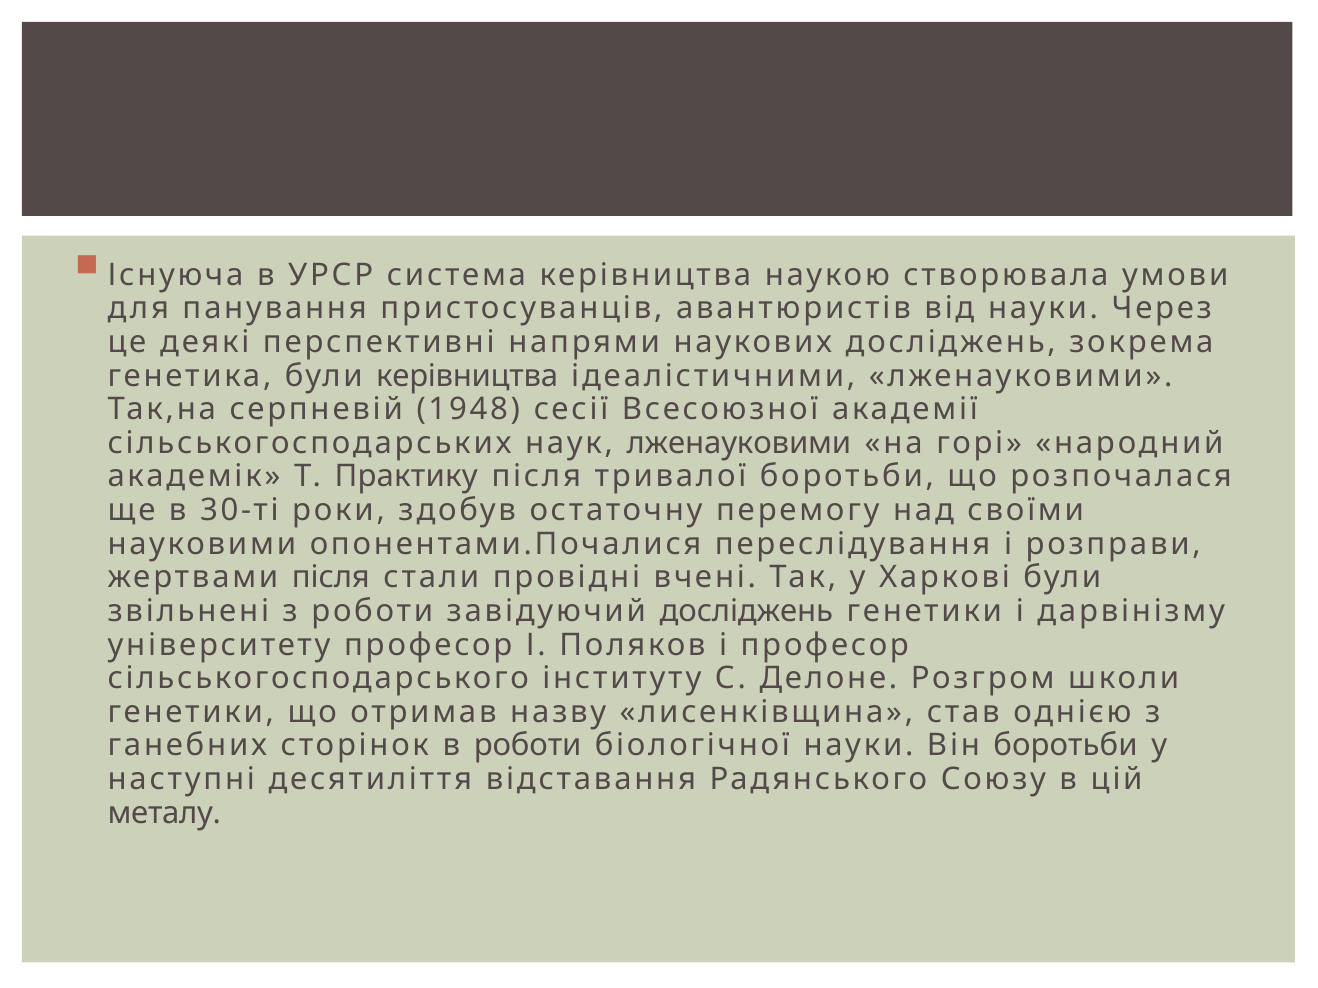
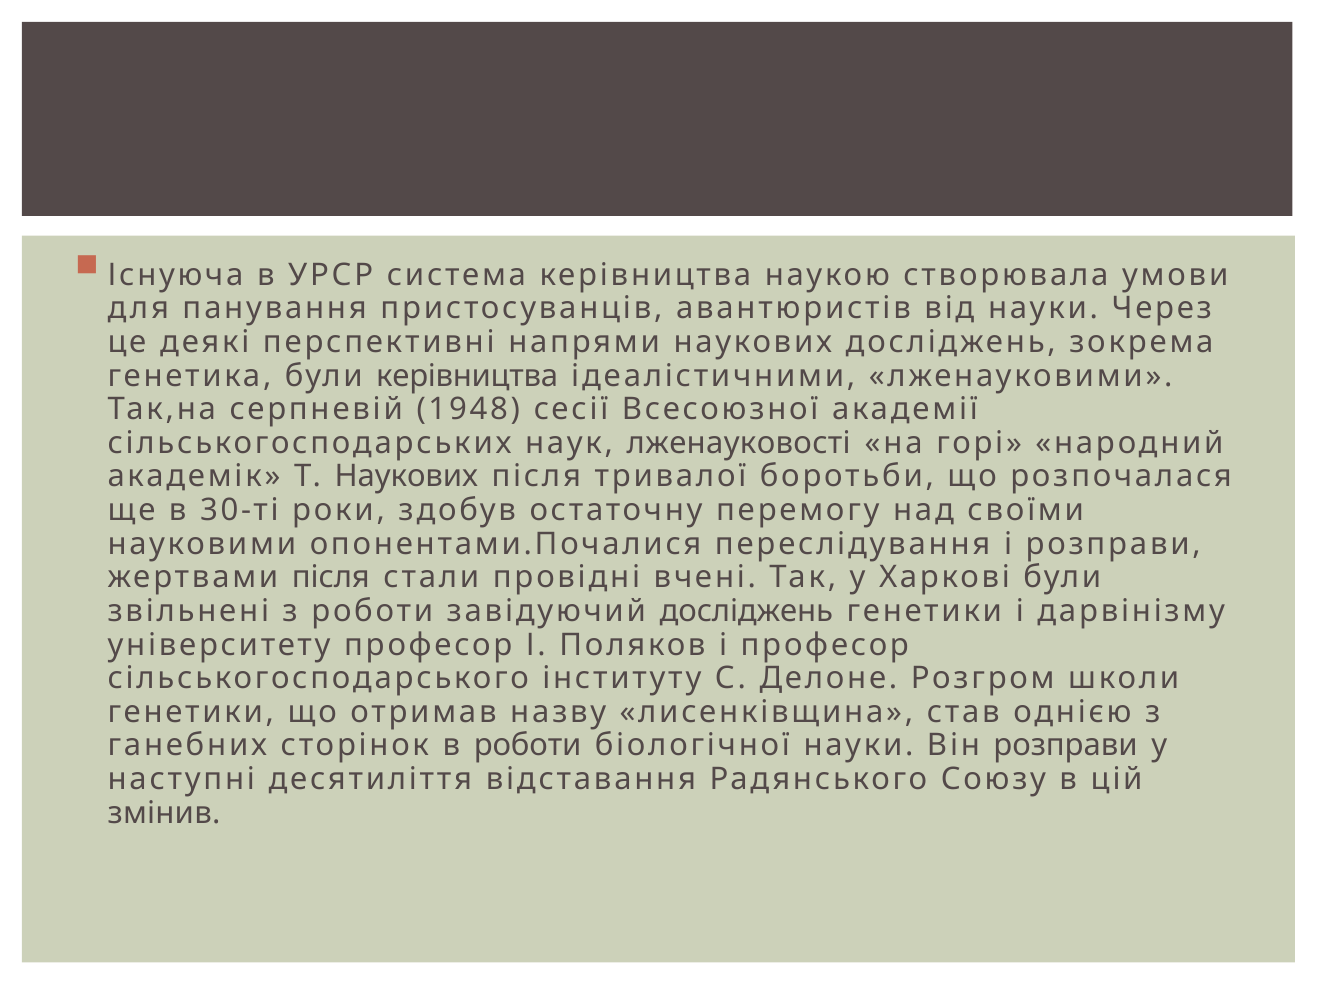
наук лженауковими: лженауковими -> лженауковості (739, 443)
Т Практику: Практику -> Наукових (406, 477)
Він боротьби: боротьби -> розправи (1066, 746)
металу: металу -> змінив (164, 813)
